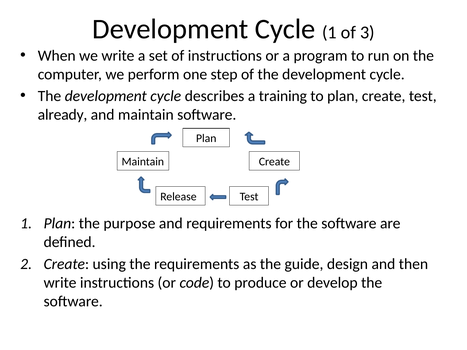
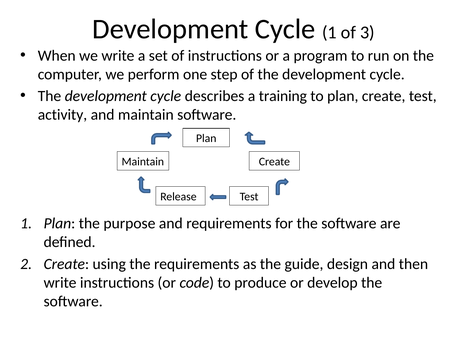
already: already -> activity (62, 115)
